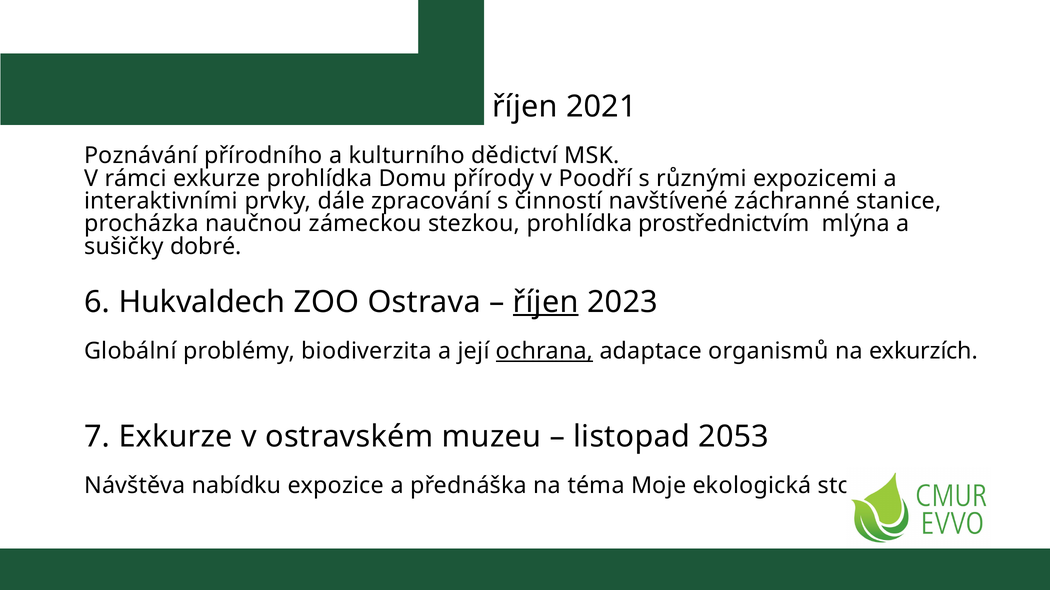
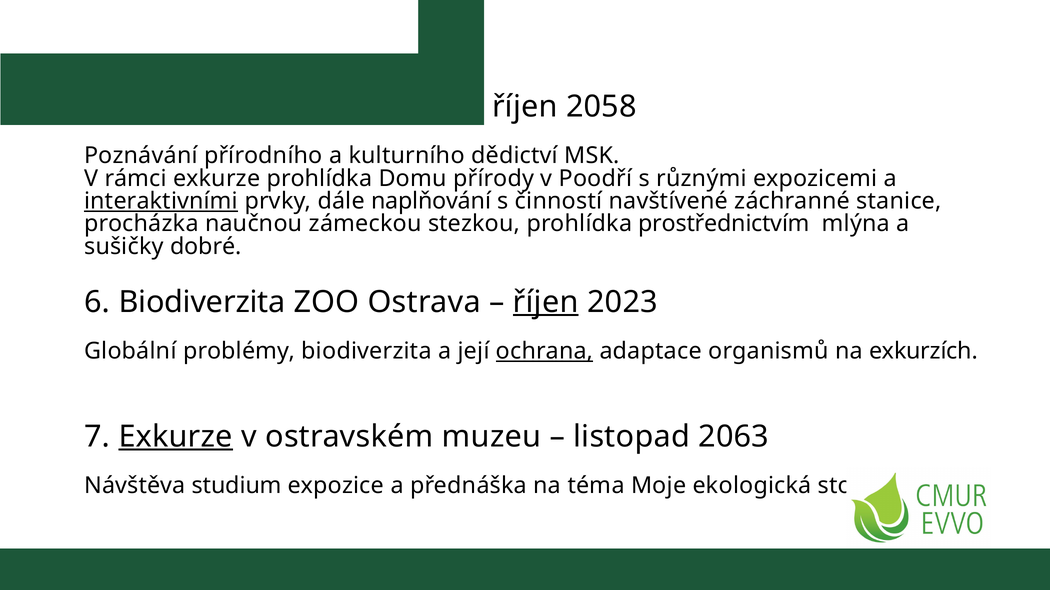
2021: 2021 -> 2058 (601, 107)
interaktivními underline: none -> present (161, 201)
zpracování: zpracování -> naplňování (431, 201)
6 Hukvaldech: Hukvaldech -> Biodiverzita (202, 302)
Exkurze underline: none -> present (176, 437)
2053: 2053 -> 2063 (734, 437)
nabídku: nabídku -> studium (237, 486)
